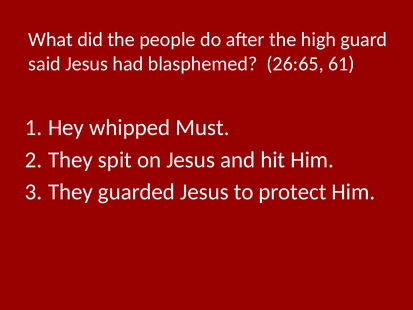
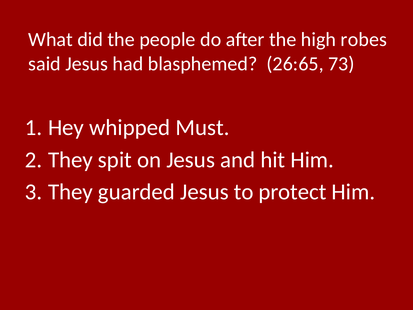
guard: guard -> robes (364, 40)
61: 61 -> 73 (341, 64)
